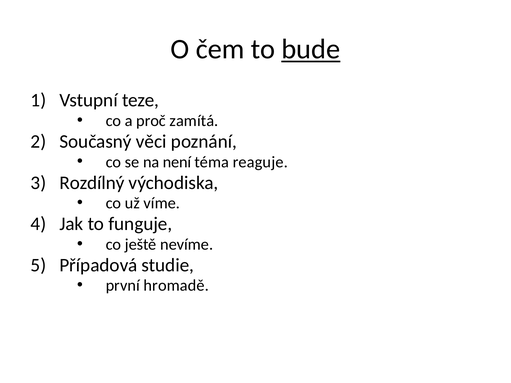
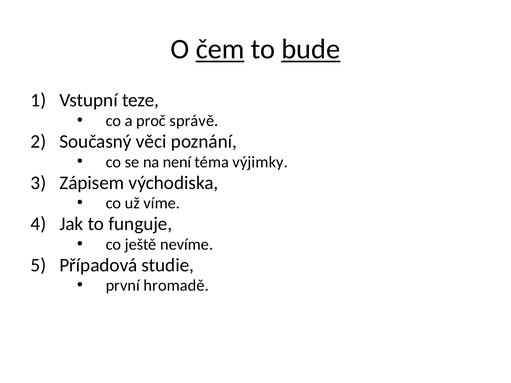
čem underline: none -> present (220, 49)
zamítá: zamítá -> správě (194, 121)
reaguje: reaguje -> výjimky (260, 162)
Rozdílný: Rozdílný -> Zápisem (92, 183)
